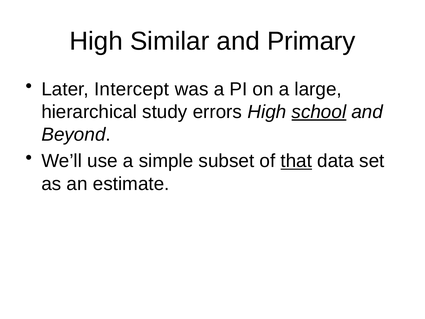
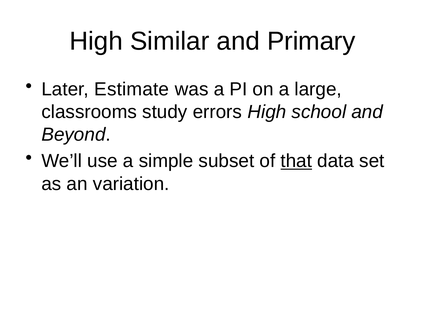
Intercept: Intercept -> Estimate (132, 89)
hierarchical: hierarchical -> classrooms (89, 112)
school underline: present -> none (319, 112)
estimate: estimate -> variation (131, 184)
